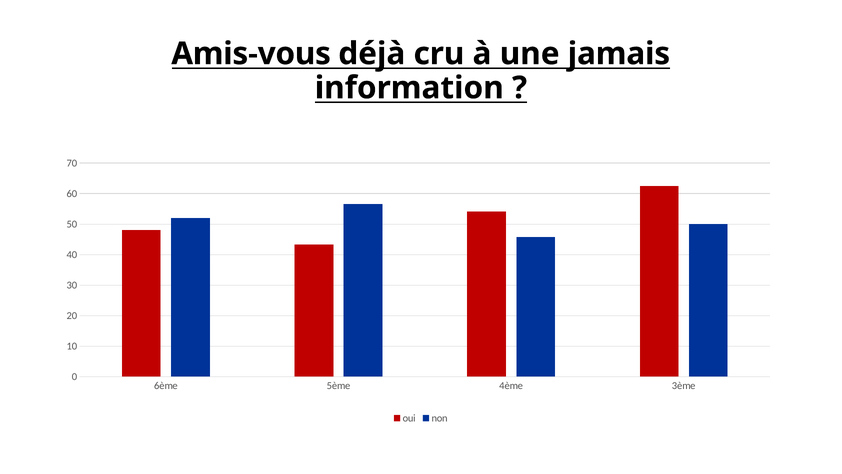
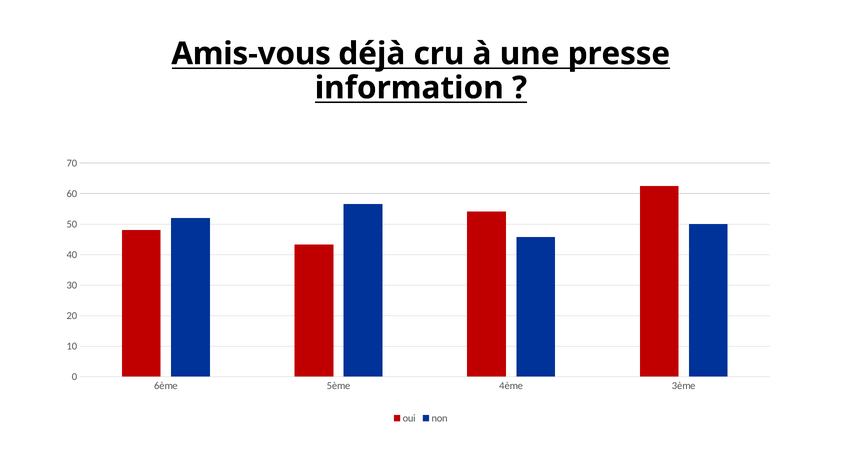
jamais: jamais -> presse (619, 54)
